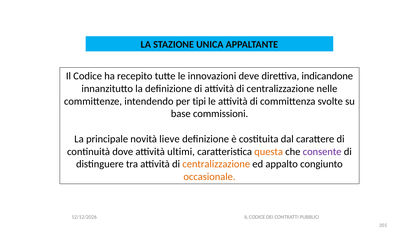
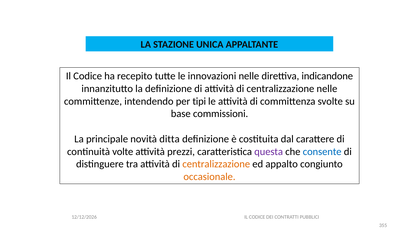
innovazioni deve: deve -> nelle (249, 76)
lieve: lieve -> ditta (170, 139)
dove: dove -> volte (123, 151)
ultimi: ultimi -> prezzi (181, 151)
questa colour: orange -> purple (269, 151)
consente colour: purple -> blue (322, 151)
